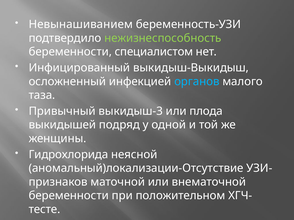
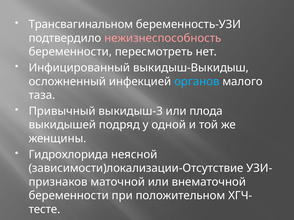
Невынашиванием: Невынашиванием -> Трансвагинальном (81, 24)
нежизнеспособность colour: light green -> pink (163, 38)
специалистом: специалистом -> пересмотреть (154, 52)
аномальный)локализации-Отсутствие: аномальный)локализации-Отсутствие -> зависимости)локализации-Отсутствие (136, 169)
